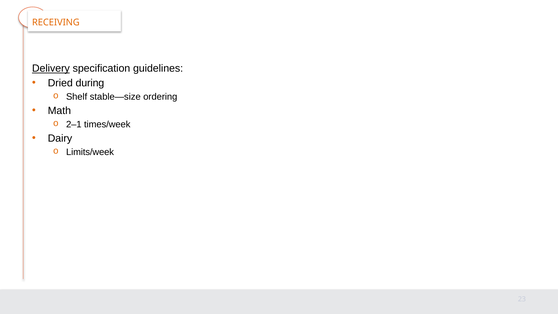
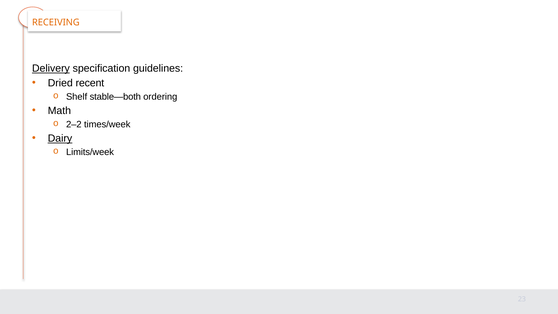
during: during -> recent (90, 83)
stable—size: stable—size -> stable—both (115, 97)
2–1: 2–1 -> 2–2 (74, 124)
Dairy underline: none -> present (60, 138)
